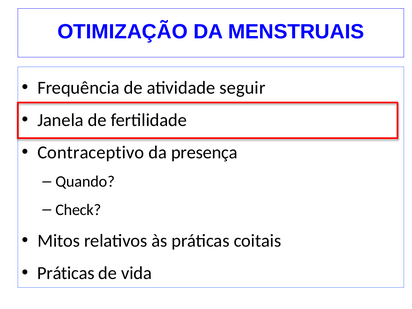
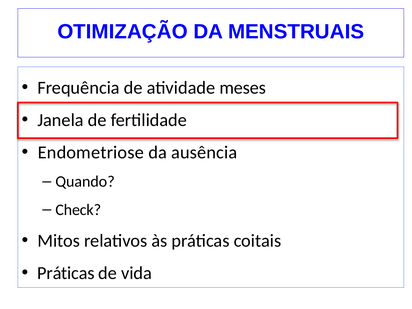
seguir: seguir -> meses (243, 88)
Contraceptivo: Contraceptivo -> Endometriose (91, 152)
presença: presença -> ausência (204, 152)
